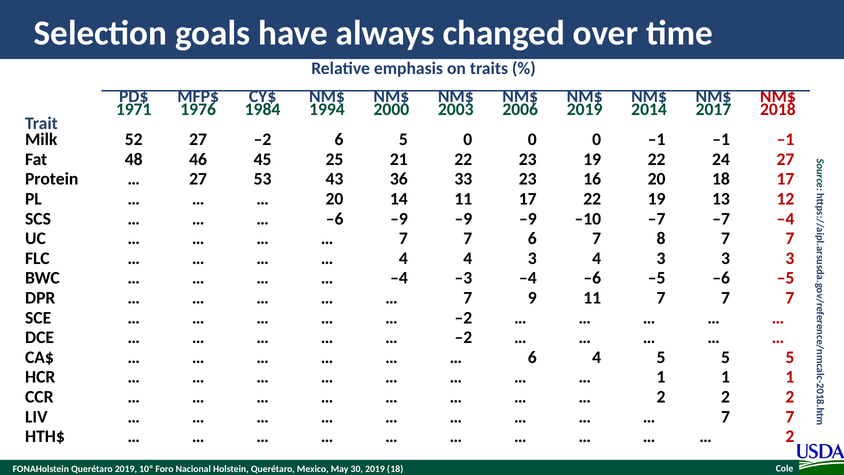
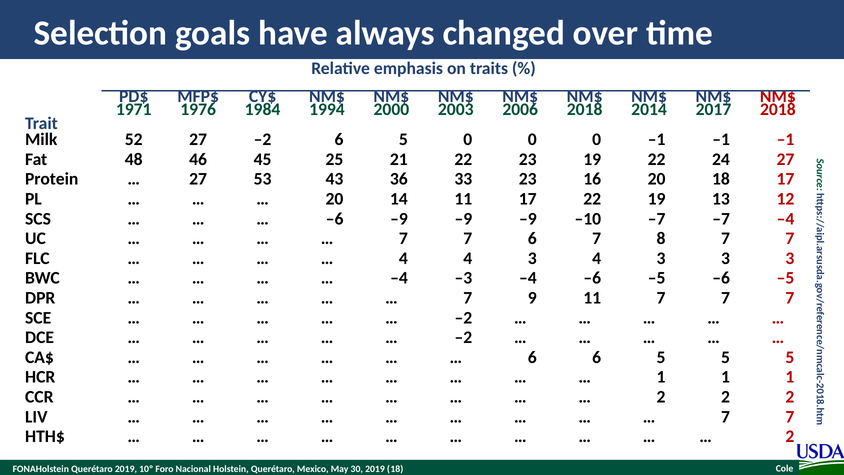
2019: 2019 -> 2018 (585, 110)
6 4: 4 -> 6 (597, 357)
